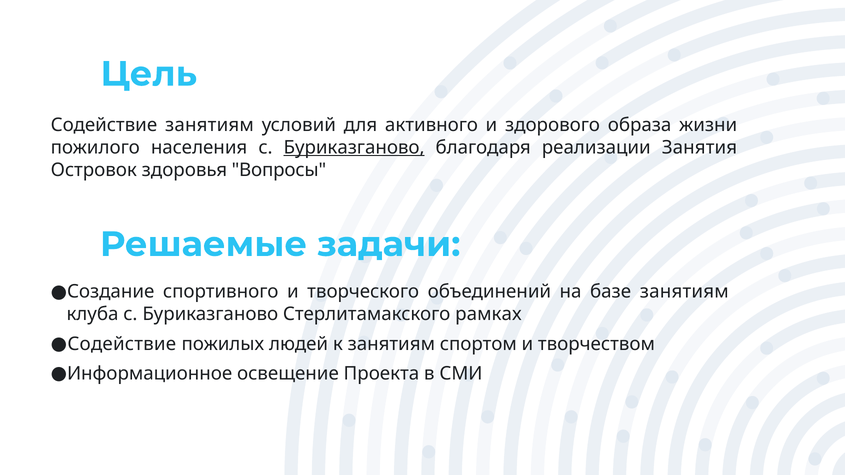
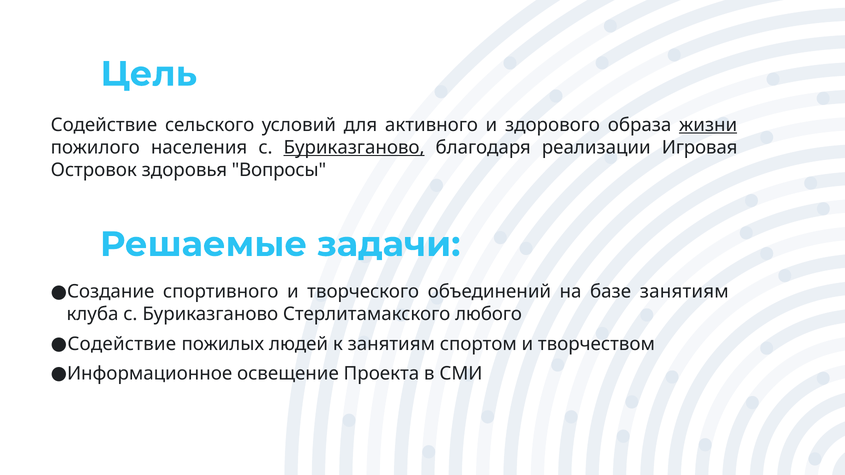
Содействие занятиям: занятиям -> сельского (210, 125)
жизни underline: none -> present (708, 125)
Занятия: Занятия -> Игровая (700, 147)
рамках: рамках -> любого (489, 315)
